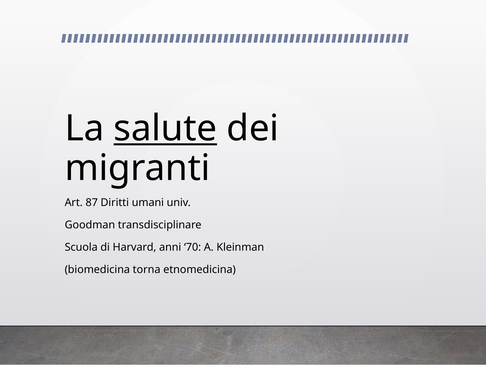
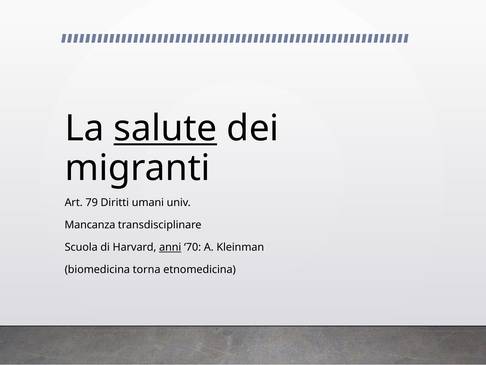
87: 87 -> 79 (92, 202)
Goodman: Goodman -> Mancanza (90, 225)
anni underline: none -> present (170, 247)
